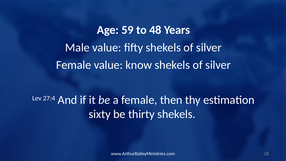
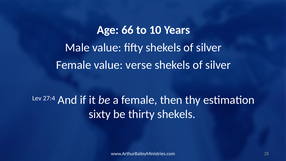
59: 59 -> 66 (128, 30)
48: 48 -> 10 (155, 30)
know: know -> verse (139, 65)
